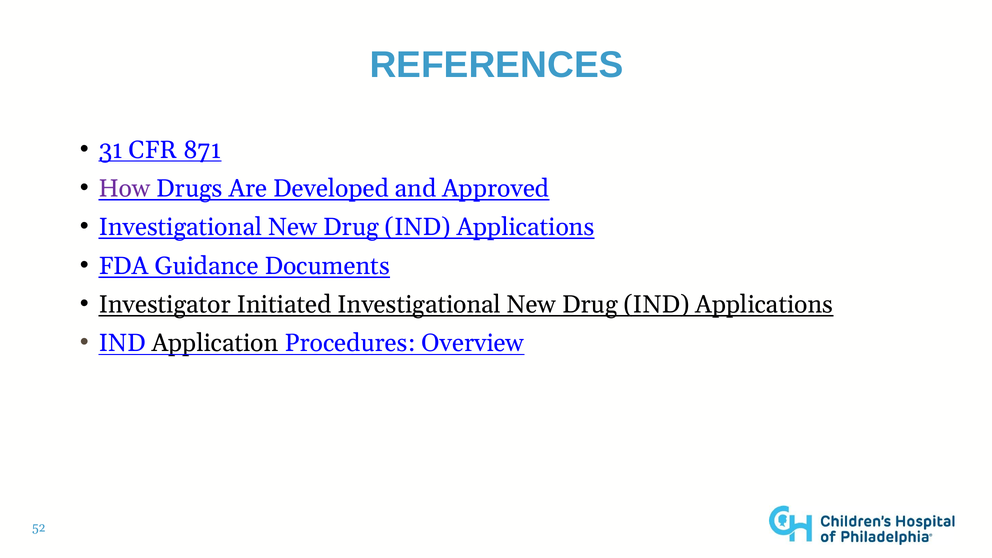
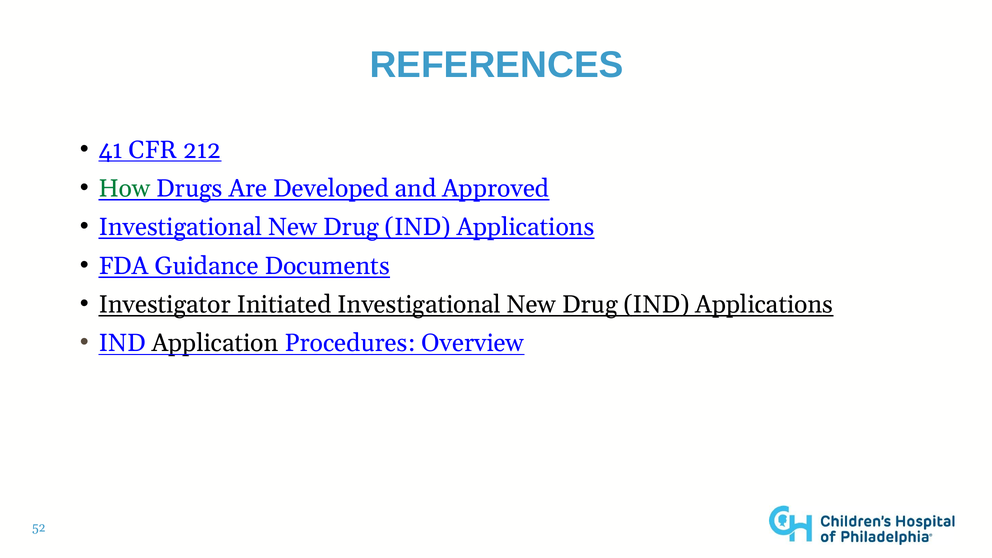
31: 31 -> 41 (111, 150)
871: 871 -> 212 (202, 150)
How colour: purple -> green (124, 189)
